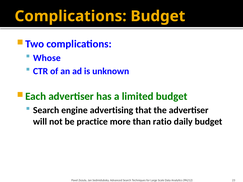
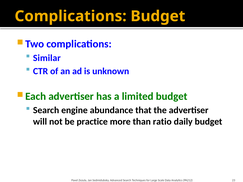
Whose: Whose -> Similar (47, 58)
advertising: advertising -> abundance (111, 110)
